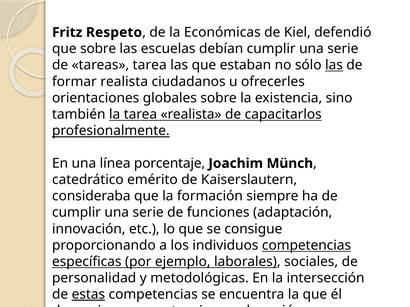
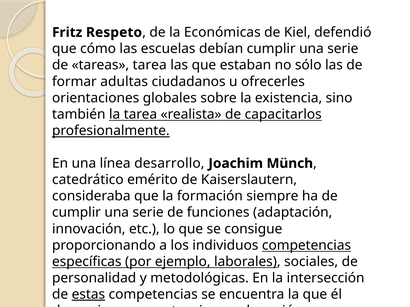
que sobre: sobre -> cómo (98, 49)
las underline: present -> none (334, 65)
formar realista: realista -> adultas (124, 82)
porcentaje: porcentaje -> desarrollo (169, 164)
